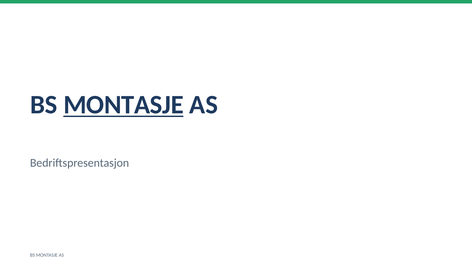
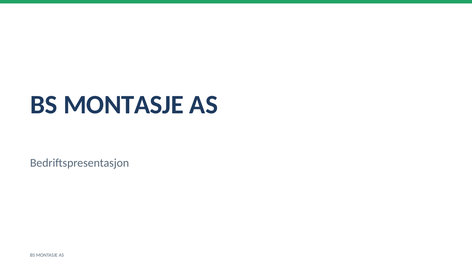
MONTASJE underline: present -> none (124, 105)
